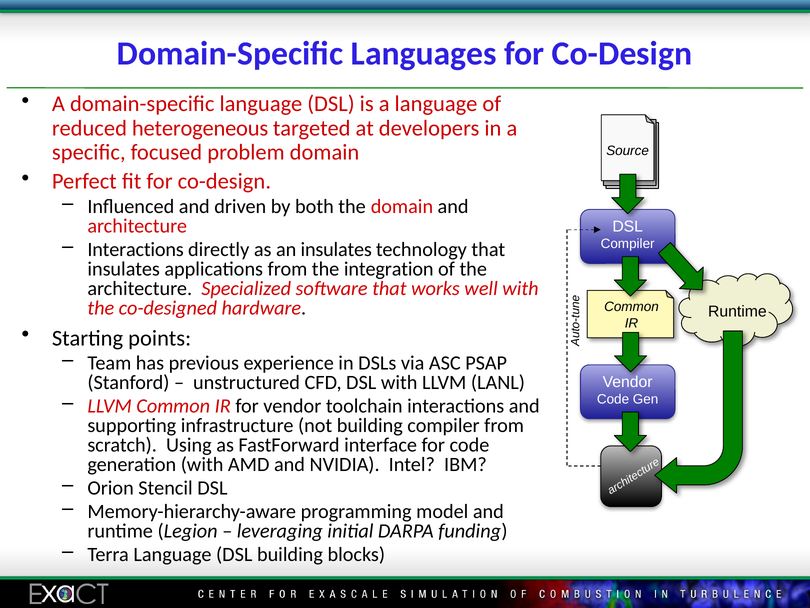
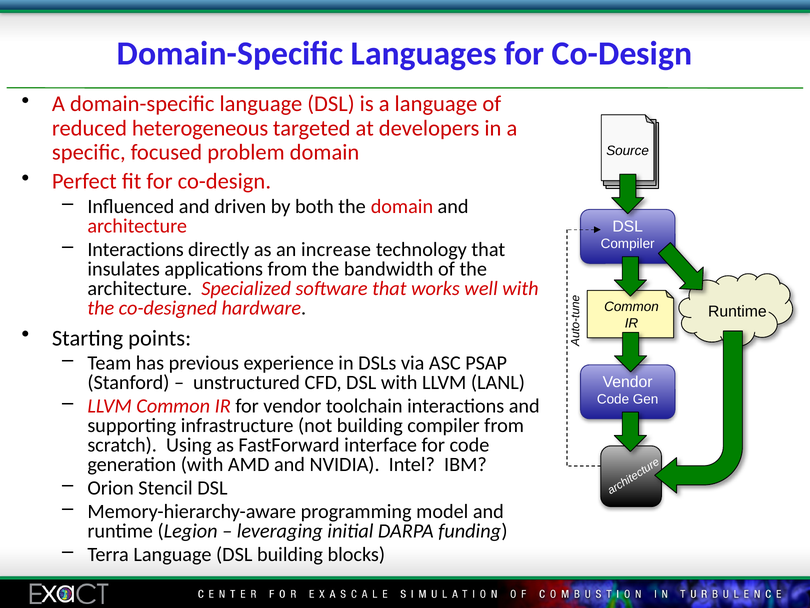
an insulates: insulates -> increase (336, 249)
integration: integration -> bandwidth (389, 269)
